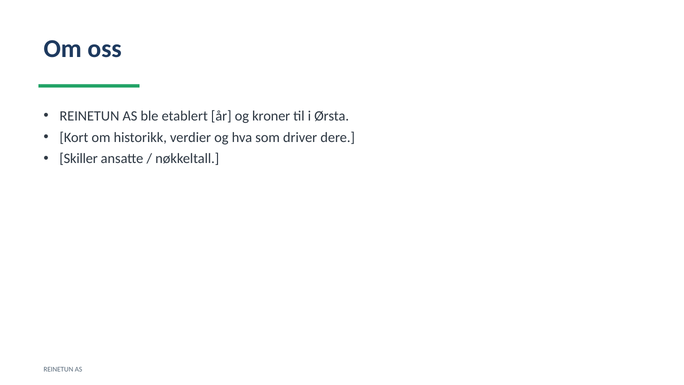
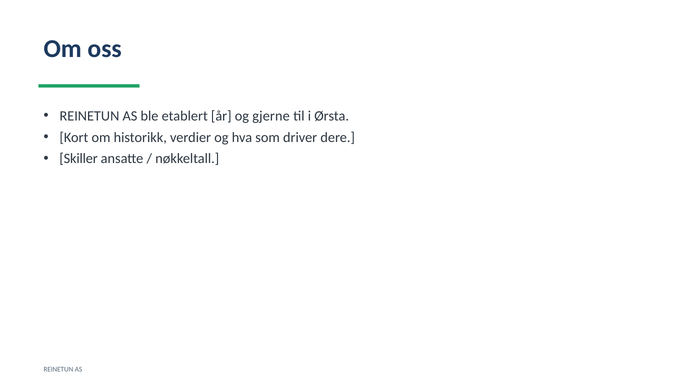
kroner: kroner -> gjerne (271, 116)
